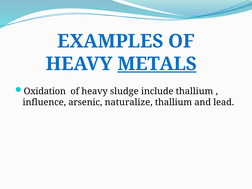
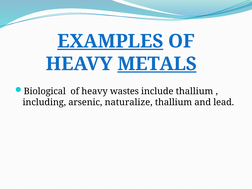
EXAMPLES underline: none -> present (110, 41)
Oxidation: Oxidation -> Biological (45, 91)
sludge: sludge -> wastes (124, 91)
influence: influence -> including (44, 102)
